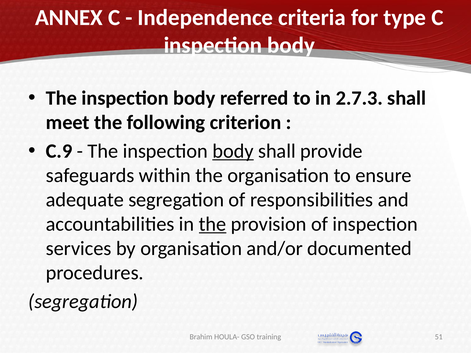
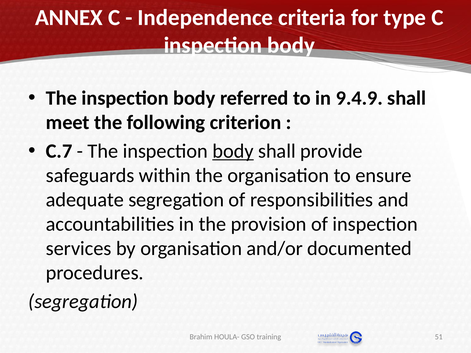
2.7.3: 2.7.3 -> 9.4.9 (359, 98)
C.9: C.9 -> C.7 (59, 151)
the underline: present -> none (213, 224)
